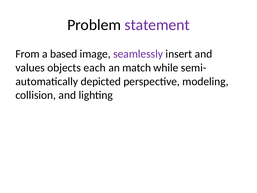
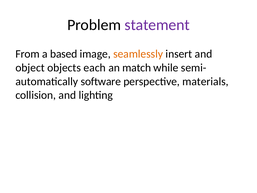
seamlessly colour: purple -> orange (138, 54)
values: values -> object (30, 68)
depicted: depicted -> software (101, 81)
modeling: modeling -> materials (205, 81)
